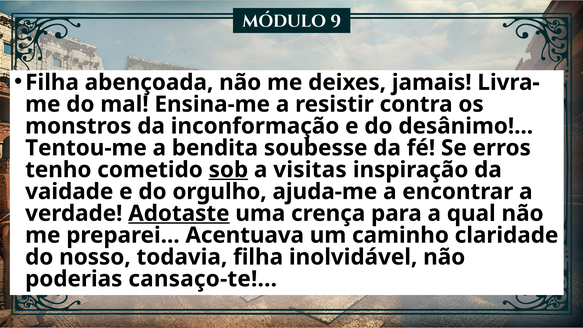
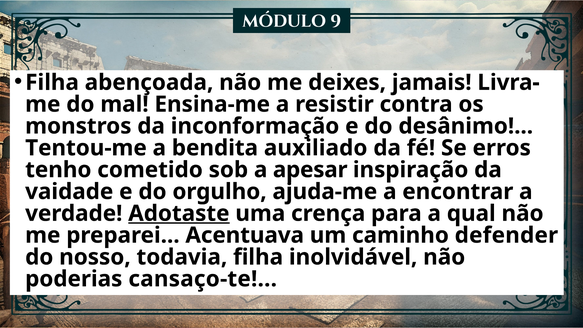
soubesse: soubesse -> auxiliado (316, 148)
sob underline: present -> none (228, 170)
visitas: visitas -> apesar (310, 170)
claridade: claridade -> defender (506, 235)
